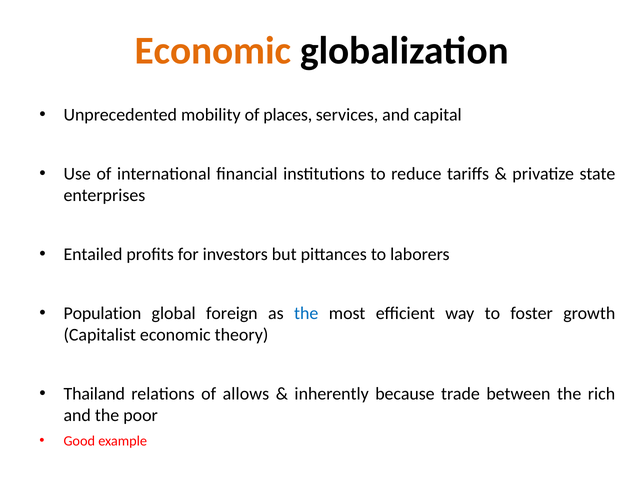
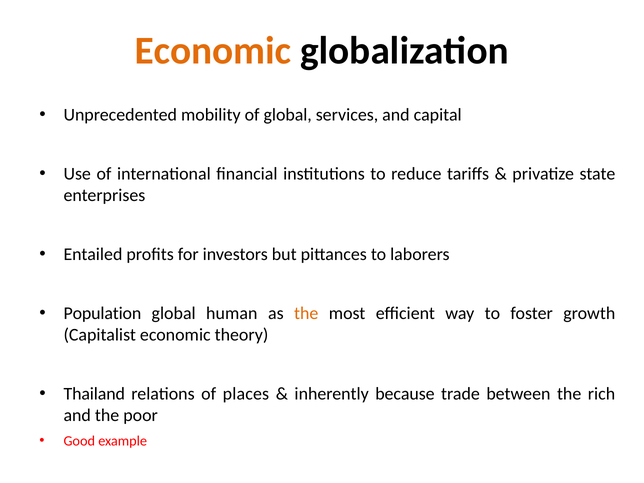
of places: places -> global (288, 115)
foreign: foreign -> human (232, 313)
the colour: blue -> orange (306, 313)
allows: allows -> places (246, 394)
